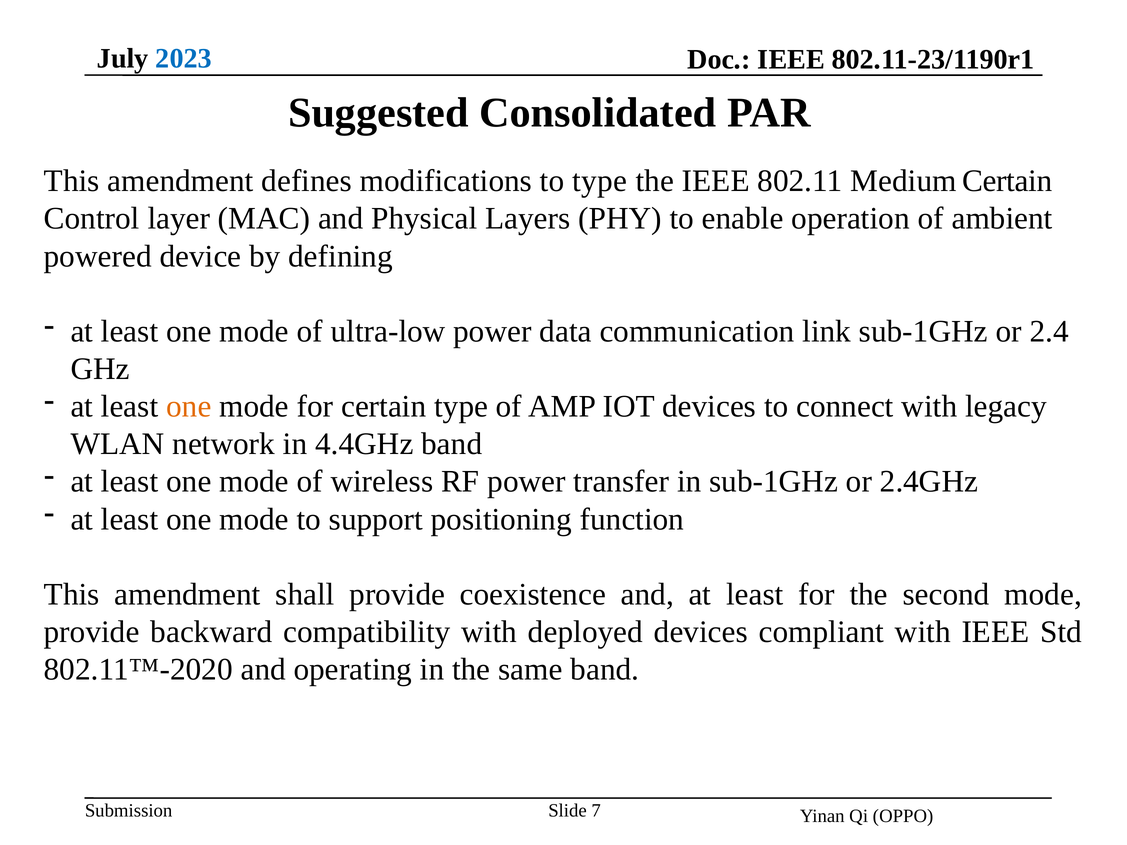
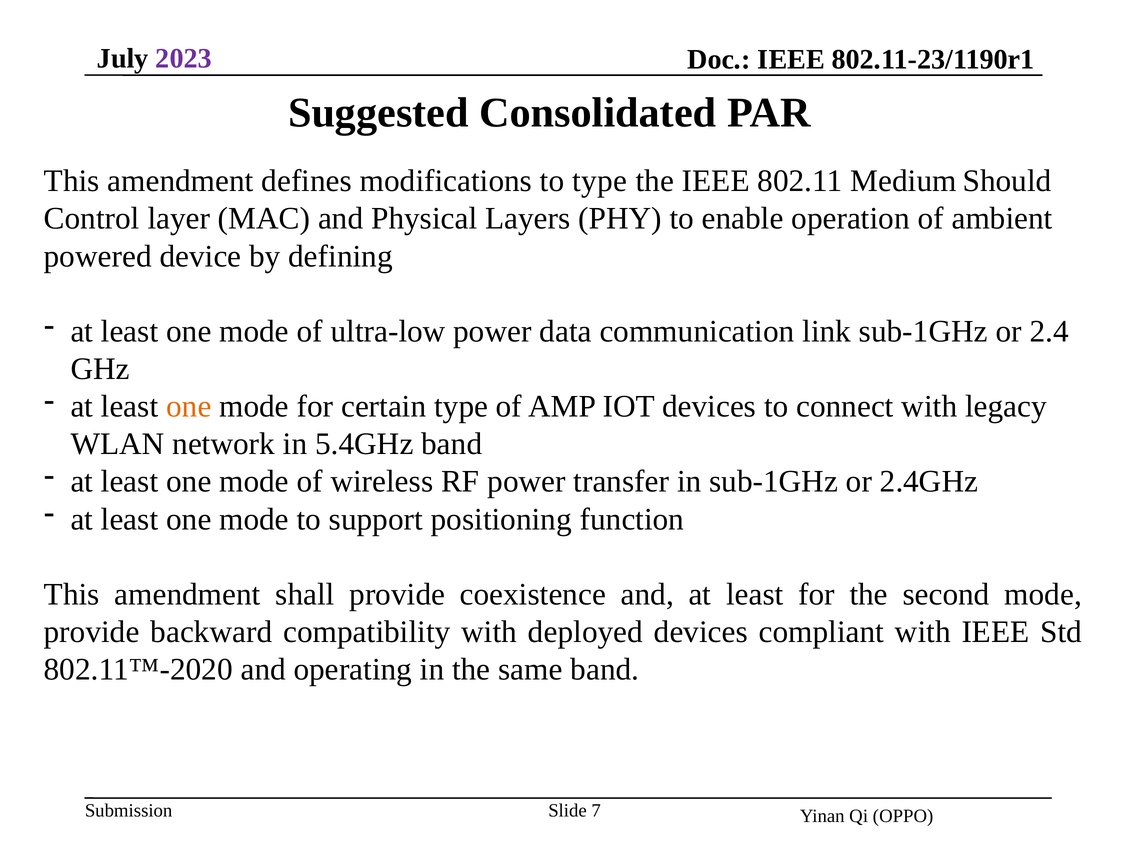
2023 colour: blue -> purple (184, 58)
Medium Certain: Certain -> Should (1007, 181)
4.4GHz: 4.4GHz -> 5.4GHz (364, 444)
